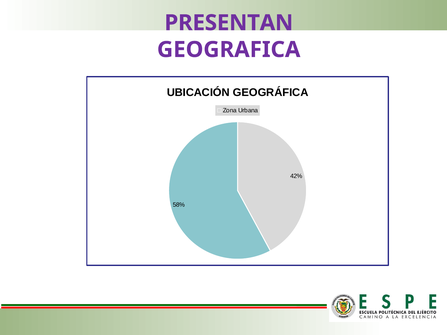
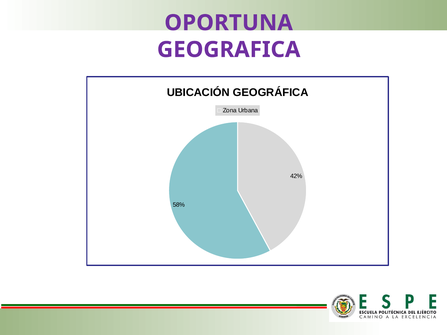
PRESENTAN: PRESENTAN -> OPORTUNA (229, 23)
